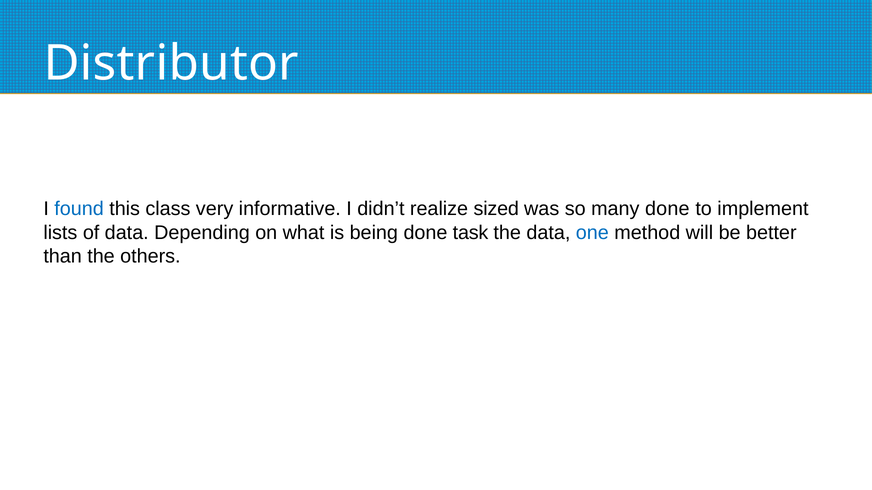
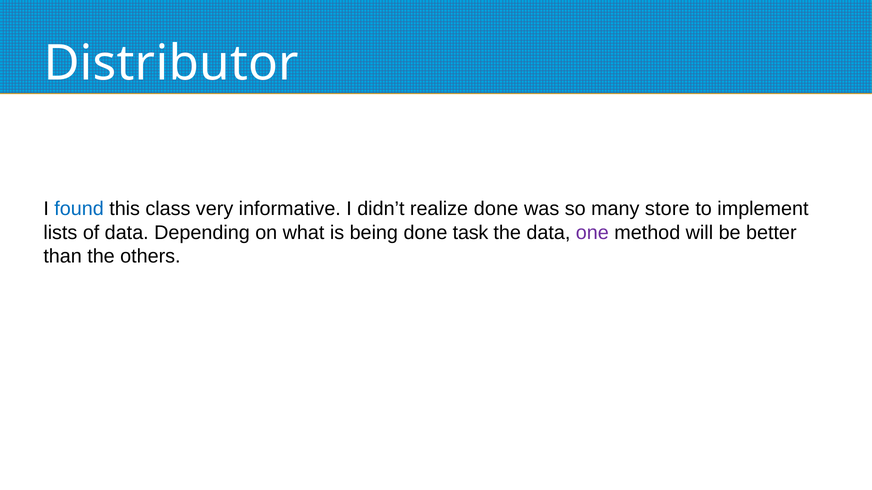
realize sized: sized -> done (496, 209)
many done: done -> store (667, 209)
one colour: blue -> purple (592, 233)
